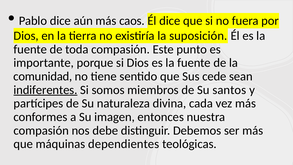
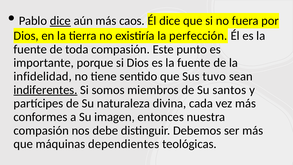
dice underline: none -> present (60, 21)
suposición: suposición -> perfección (198, 36)
comunidad: comunidad -> infidelidad (43, 76)
cede: cede -> tuvo (214, 76)
